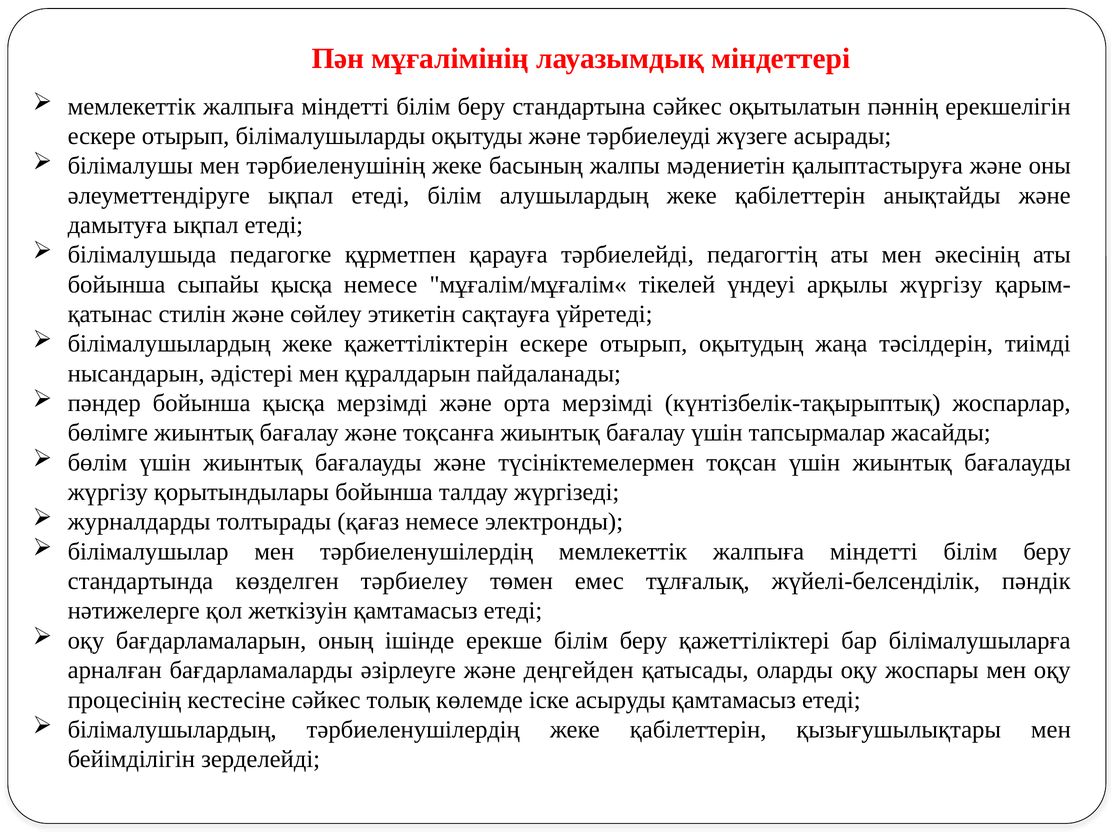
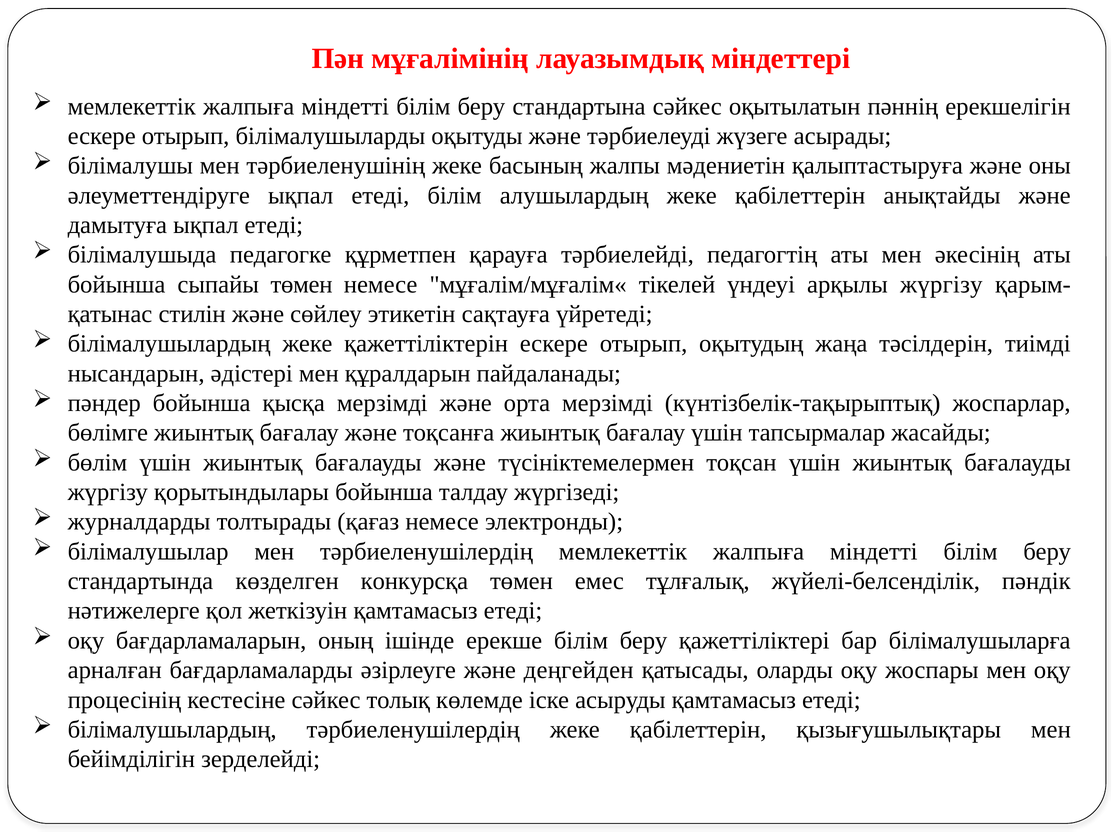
сыпайы қысқа: қысқа -> төмен (302, 285)
тәрбиелеу: тәрбиелеу -> конкурсқа (414, 582)
